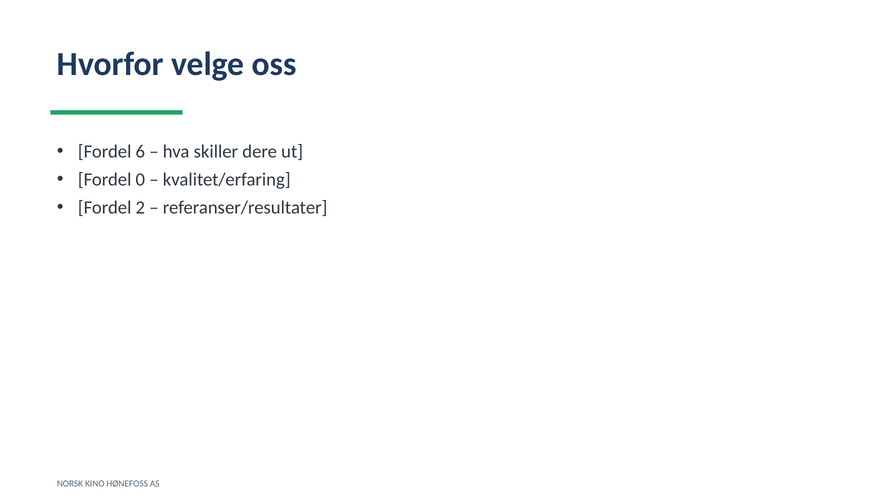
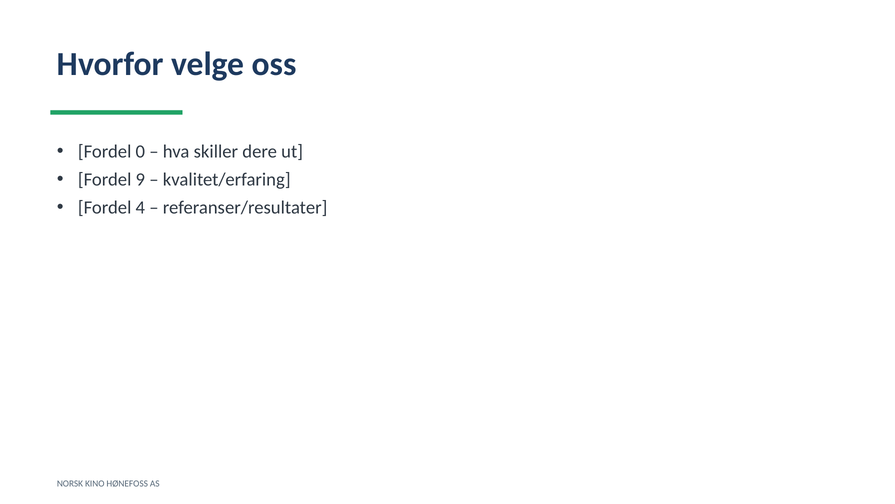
6: 6 -> 0 (140, 152)
0: 0 -> 9 (140, 180)
2: 2 -> 4 (140, 208)
